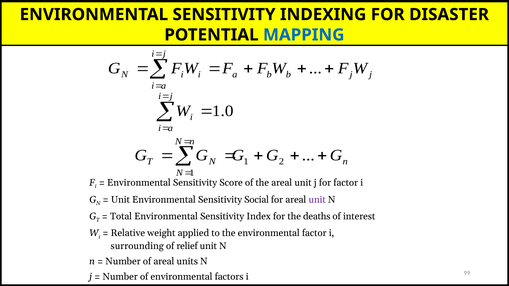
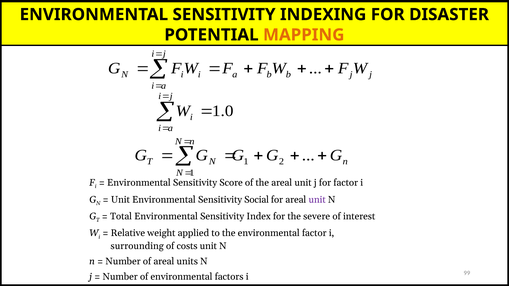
MAPPING colour: blue -> orange (304, 35)
deaths: deaths -> severe (317, 217)
relief: relief -> costs (187, 246)
